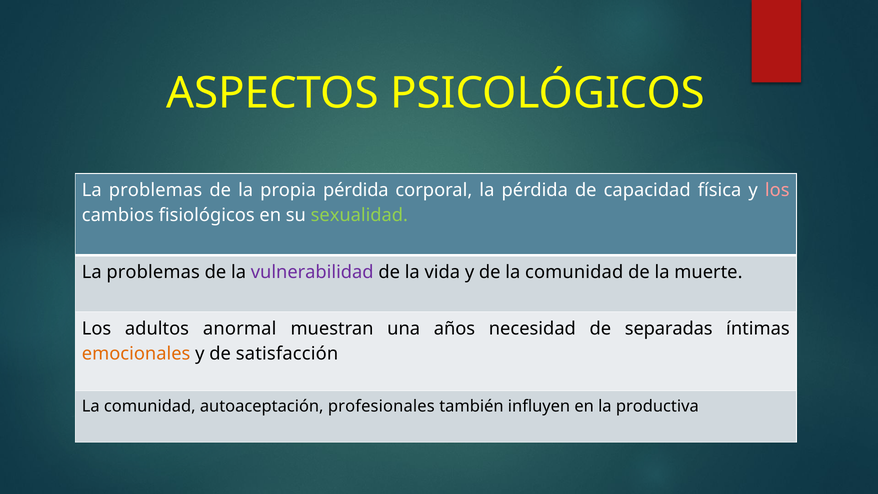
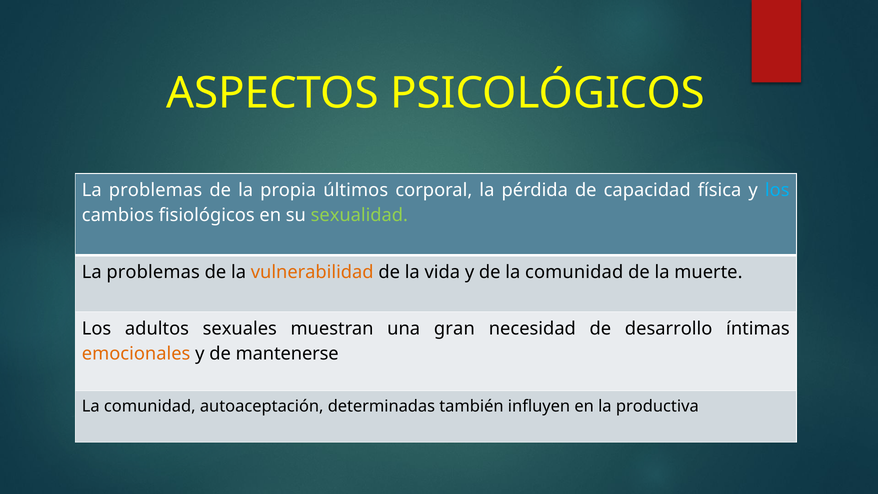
propia pérdida: pérdida -> últimos (356, 190)
los colour: pink -> light blue (777, 190)
vulnerabilidad colour: purple -> orange (312, 272)
anormal: anormal -> sexuales (240, 329)
años: años -> gran (454, 329)
separadas: separadas -> desarrollo (669, 329)
satisfacción: satisfacción -> mantenerse (287, 354)
profesionales: profesionales -> determinadas (381, 406)
